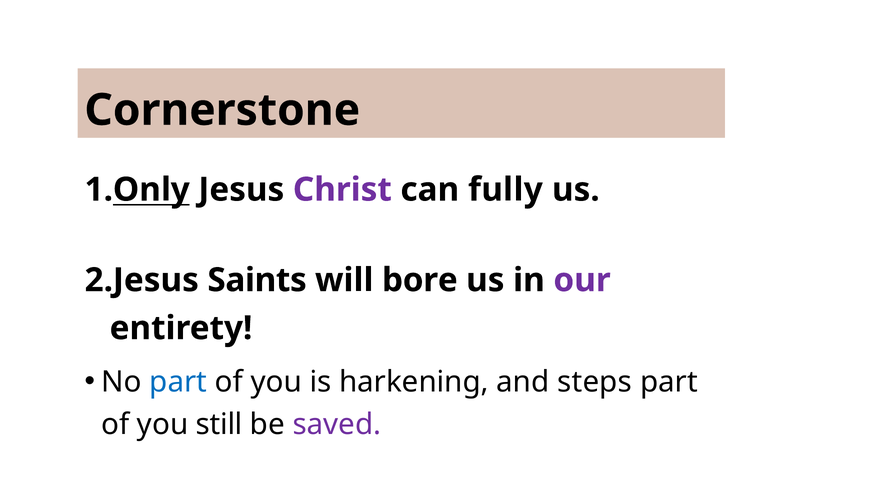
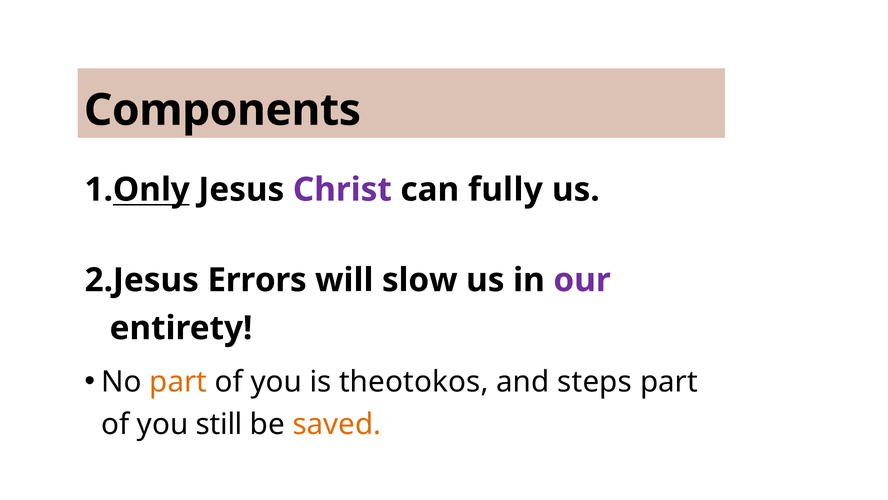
Cornerstone: Cornerstone -> Components (222, 110)
Saints: Saints -> Errors (257, 280)
bore: bore -> slow (420, 280)
part colour: blue -> orange (178, 382)
harkening: harkening -> theotokos (414, 382)
saved colour: purple -> orange (337, 424)
